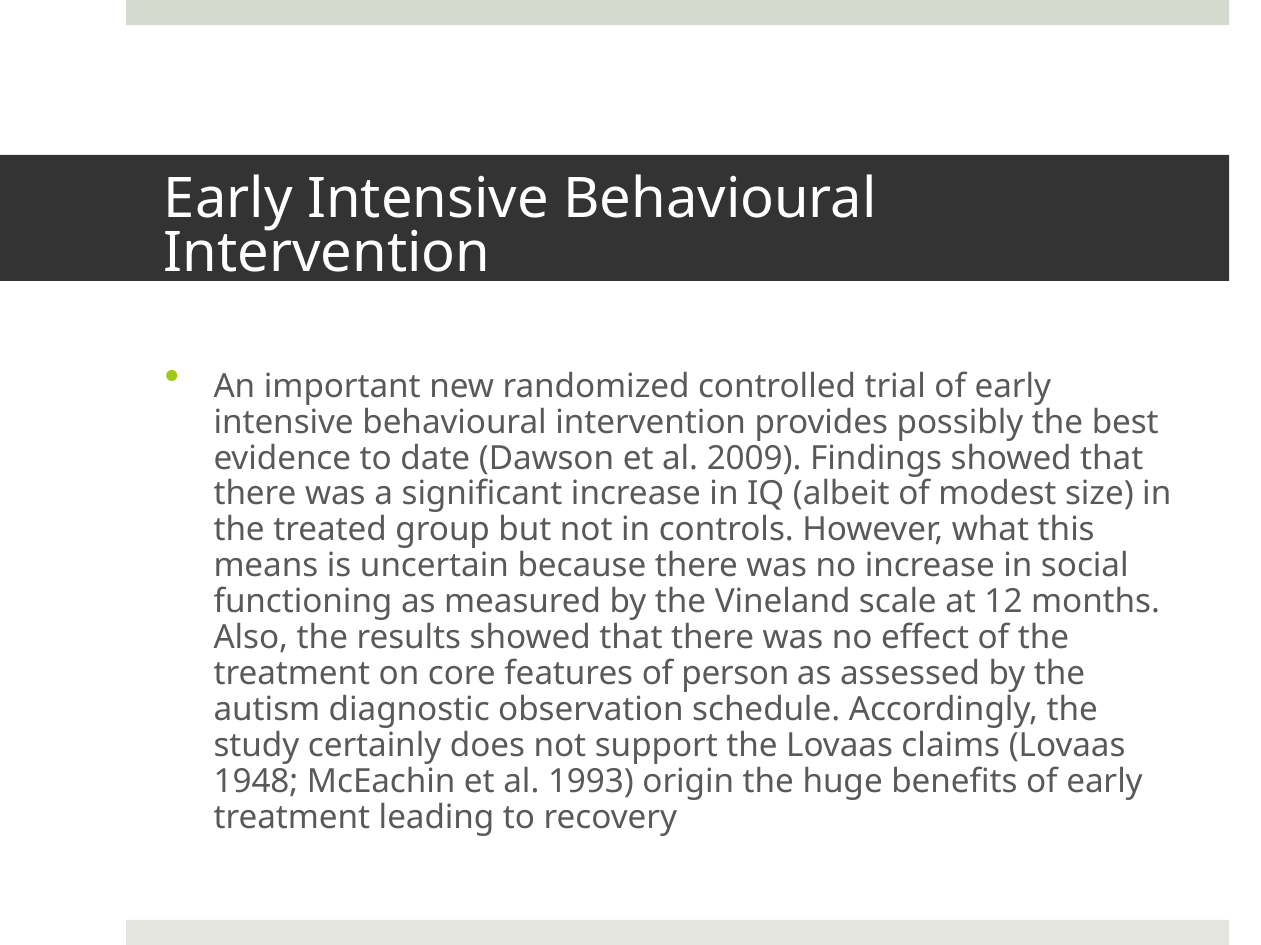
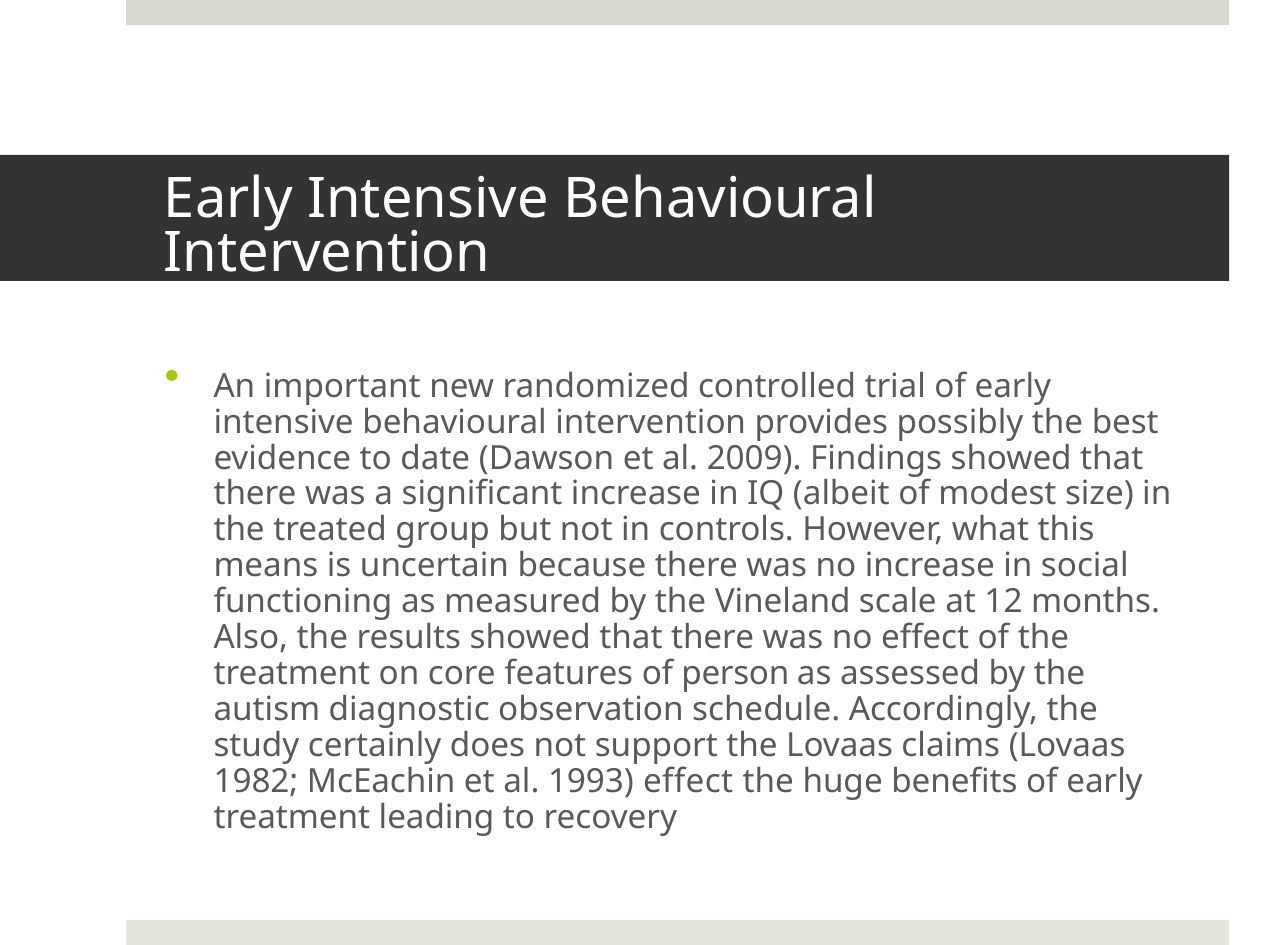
1948: 1948 -> 1982 (256, 782)
1993 origin: origin -> effect (688, 782)
